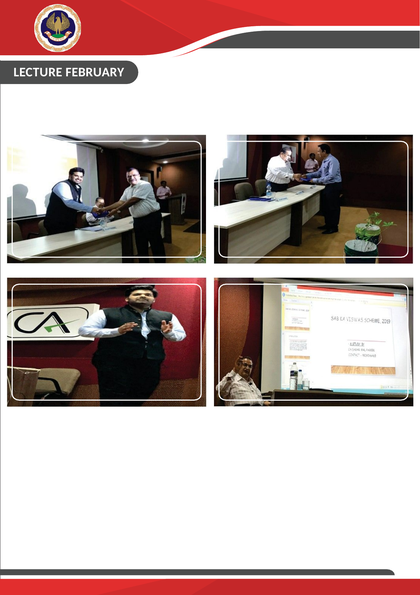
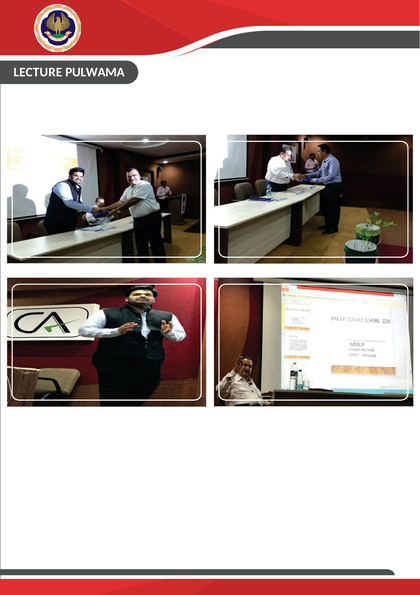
FEBRUARY: FEBRUARY -> PULWAMA (95, 72)
